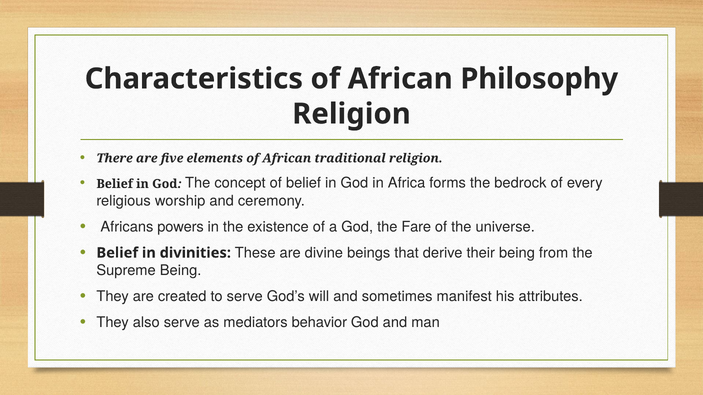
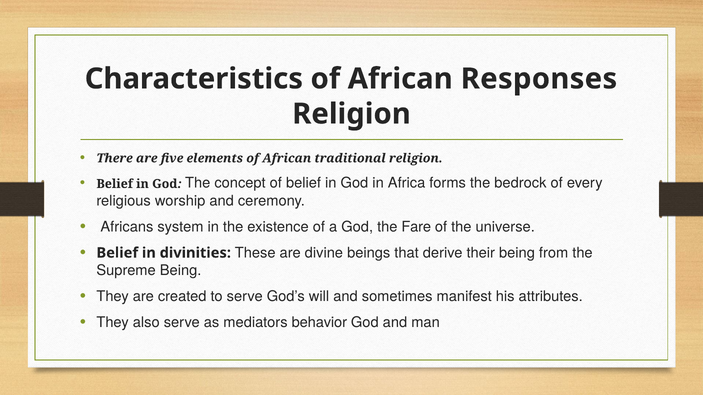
Philosophy: Philosophy -> Responses (539, 79)
powers: powers -> system (180, 227)
